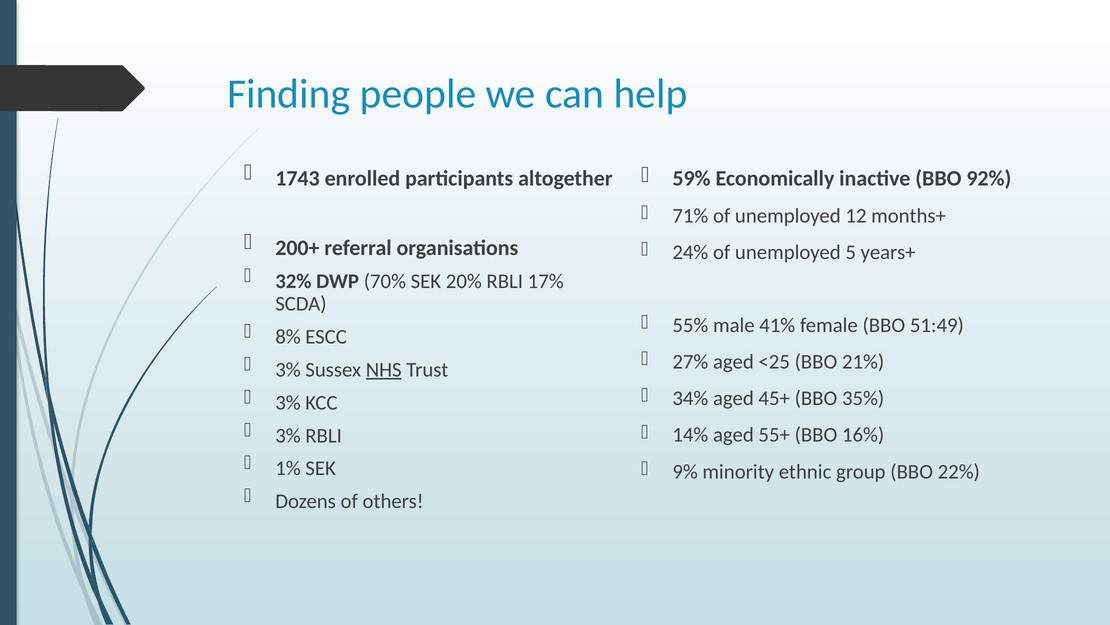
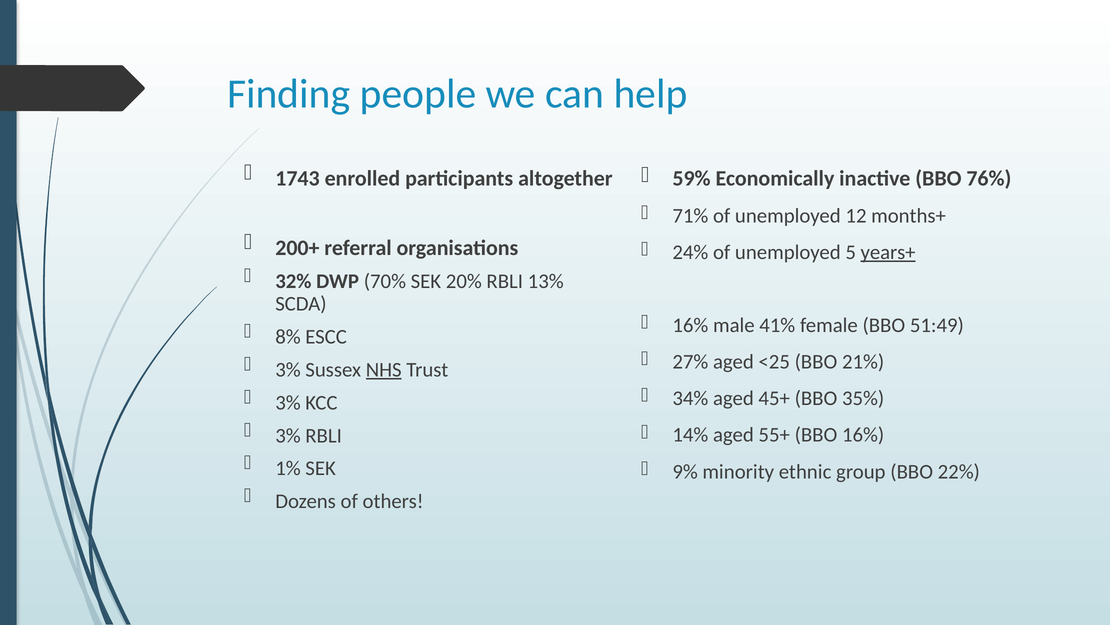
92%: 92% -> 76% (989, 178)
years+ underline: none -> present (888, 252)
17%: 17% -> 13% (546, 281)
55%: 55% -> 16% (690, 325)
